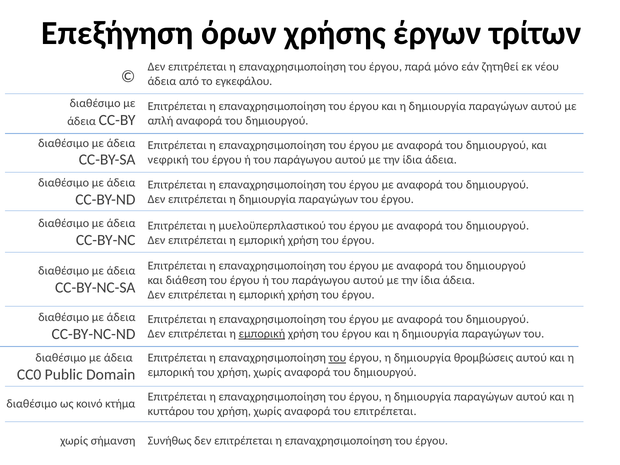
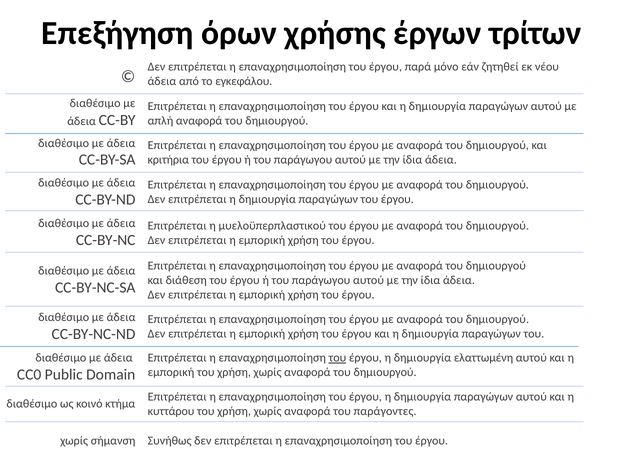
νεφρική: νεφρική -> κριτήρια (168, 160)
εμπορική underline: present -> none (262, 334)
θρομβώσεις: θρομβώσεις -> ελαττωμένη (484, 358)
του επιτρέπεται: επιτρέπεται -> παράγοντες (385, 411)
